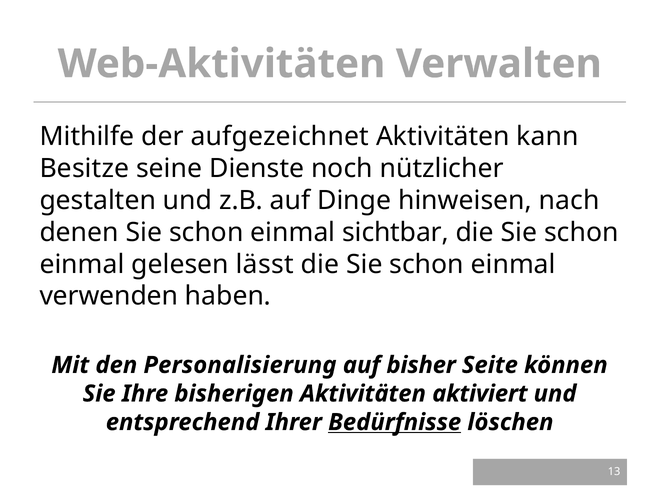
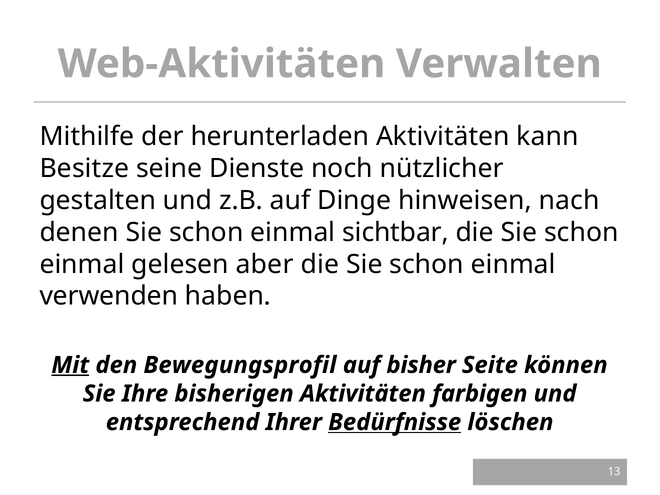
aufgezeichnet: aufgezeichnet -> herunterladen (280, 137)
lässt: lässt -> aber (265, 264)
Mit underline: none -> present (70, 365)
Personalisierung: Personalisierung -> Bewegungsprofil (240, 365)
aktiviert: aktiviert -> farbigen (480, 394)
